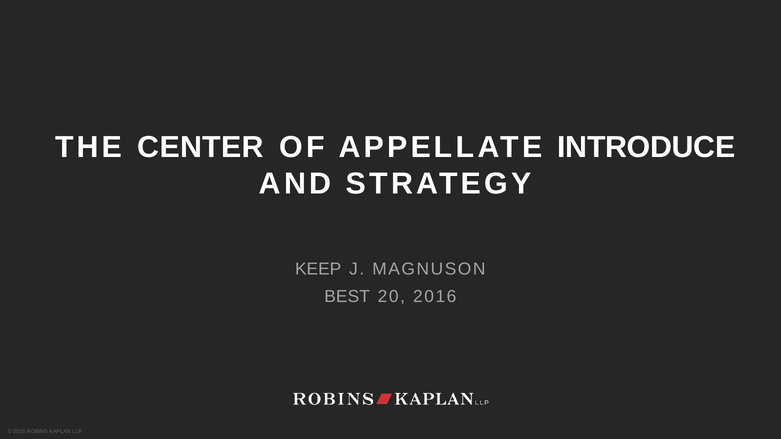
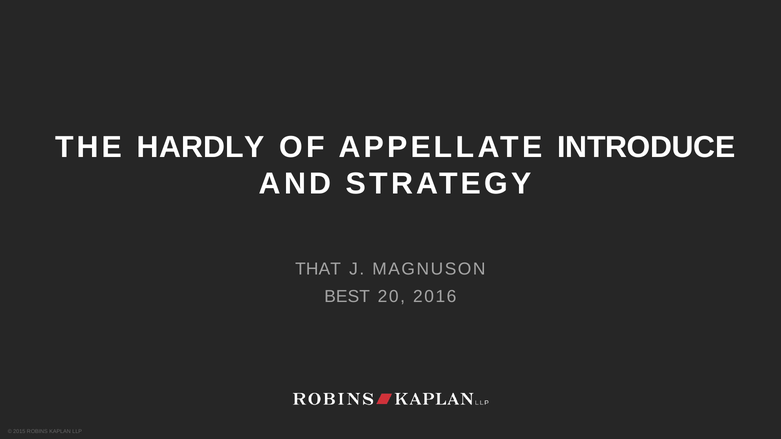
CENTER: CENTER -> HARDLY (201, 148)
KEEP: KEEP -> THAT (318, 269)
